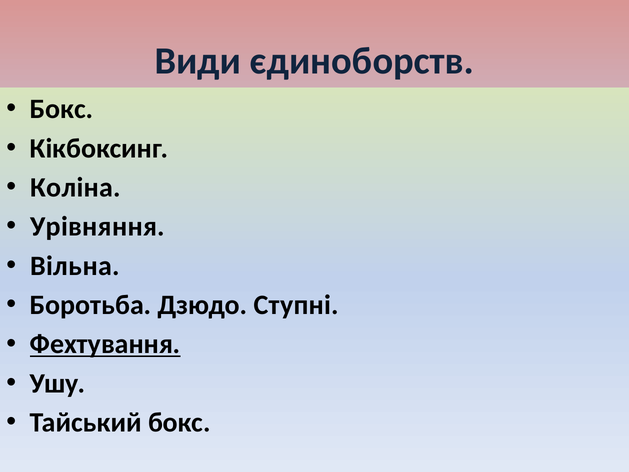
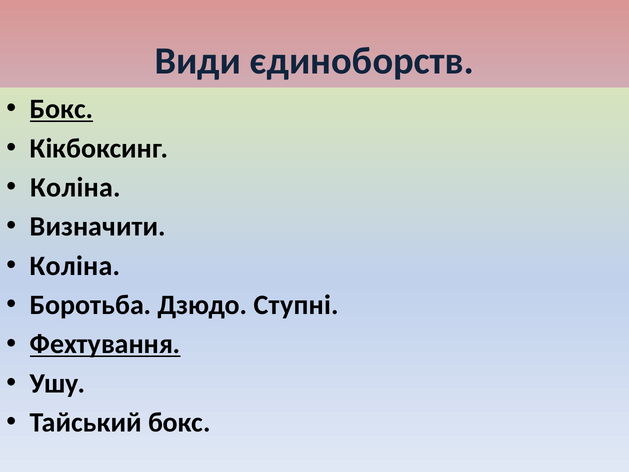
Бокс underline: none -> present (61, 109)
Урівняння: Урівняння -> Визначити (98, 227)
Вільна: Вільна -> Коліна (75, 266)
